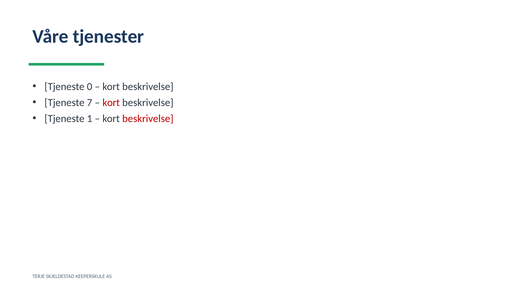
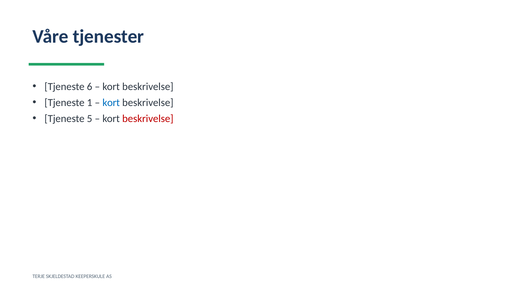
0: 0 -> 6 (90, 87)
7: 7 -> 1 (90, 103)
kort colour: red -> blue (111, 103)
1: 1 -> 5 (90, 119)
